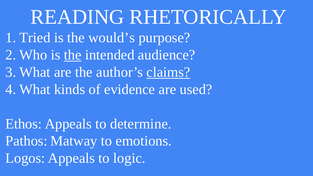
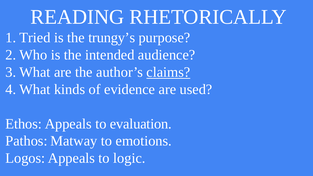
would’s: would’s -> trungy’s (112, 38)
the underline: present -> none (73, 55)
determine: determine -> evaluation (141, 124)
